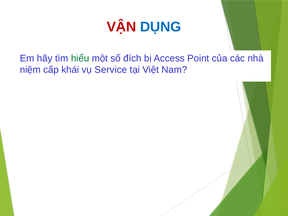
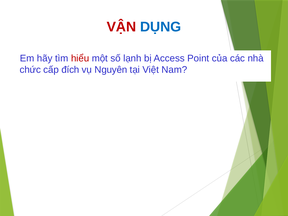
hiểu colour: green -> red (80, 58)
đích: đích -> lạnh (132, 58)
niệm: niệm -> chức (30, 70)
khái: khái -> đích (70, 70)
Service: Service -> Nguyên (111, 70)
